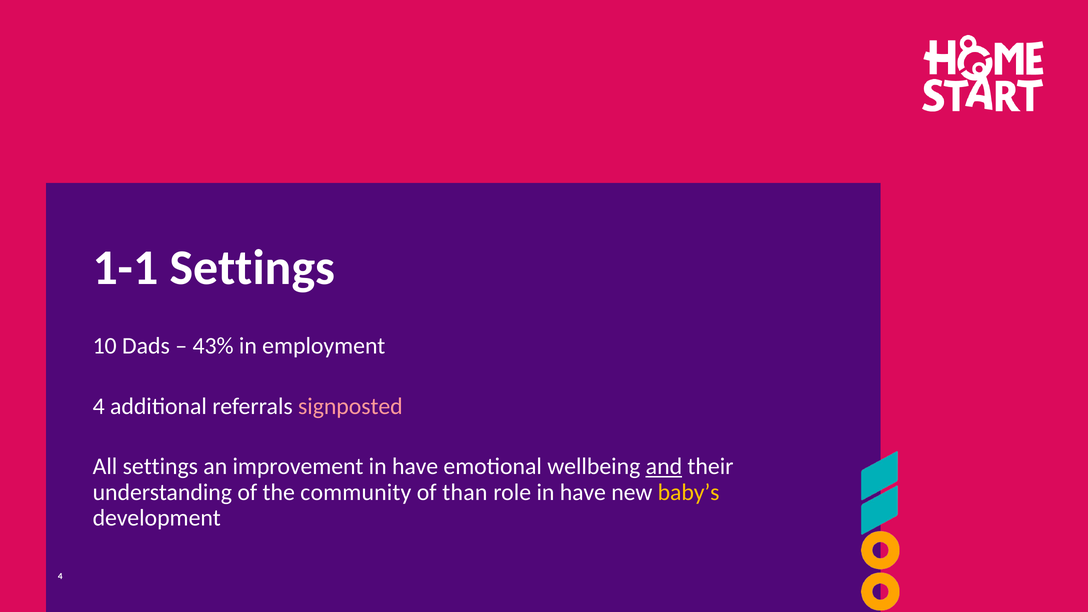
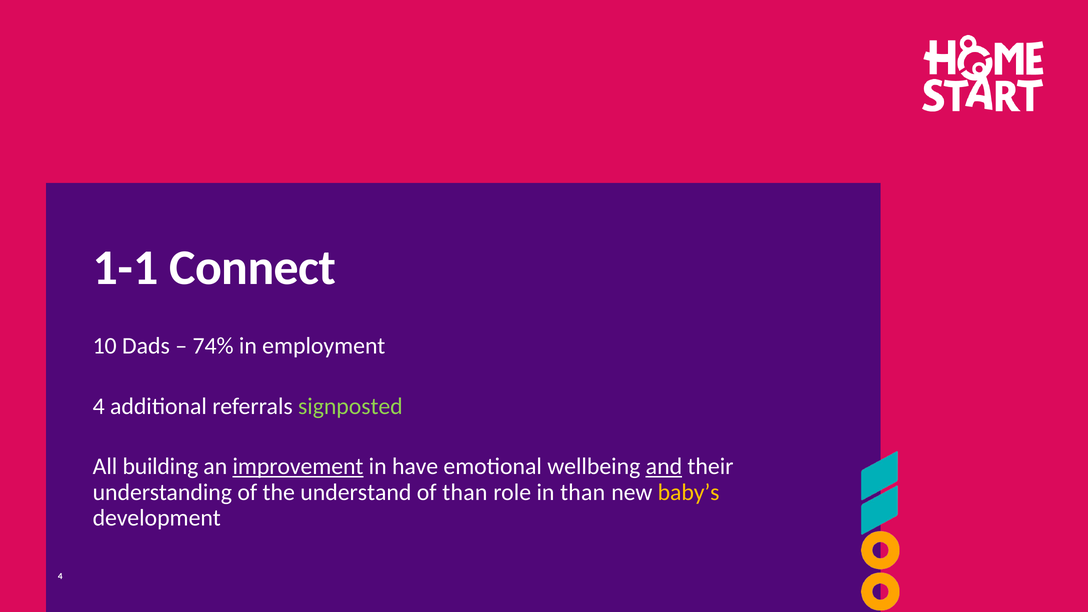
1-1 Settings: Settings -> Connect (253, 268)
43%: 43% -> 74% (213, 346)
signposted colour: pink -> light green (350, 406)
All settings: settings -> building (160, 467)
improvement underline: none -> present (298, 467)
community: community -> understand (356, 492)
role in have: have -> than (583, 492)
